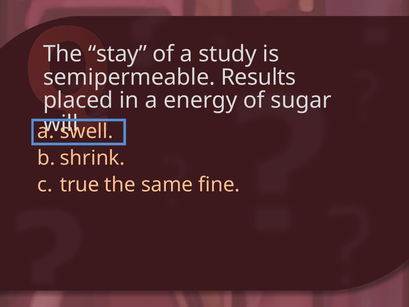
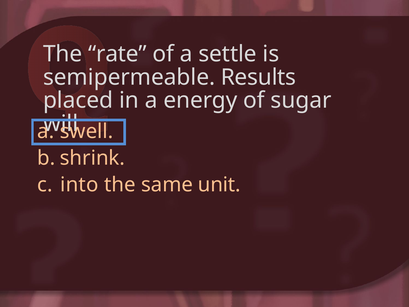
stay: stay -> rate (118, 54)
study: study -> settle (228, 54)
true: true -> into (79, 184)
fine: fine -> unit (219, 184)
